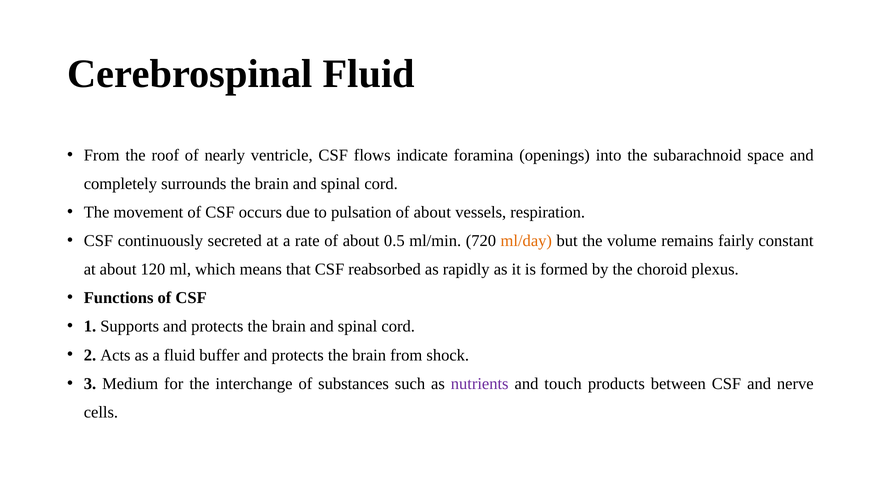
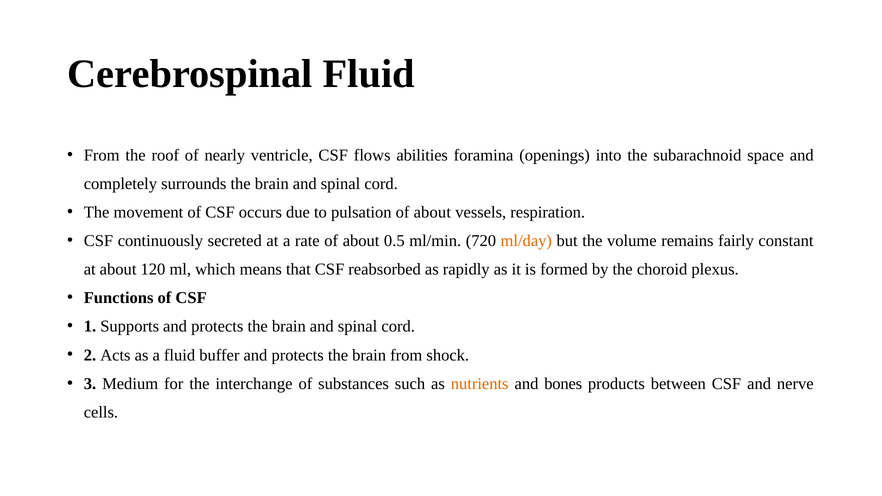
indicate: indicate -> abilities (422, 155)
nutrients colour: purple -> orange (480, 384)
touch: touch -> bones (563, 384)
